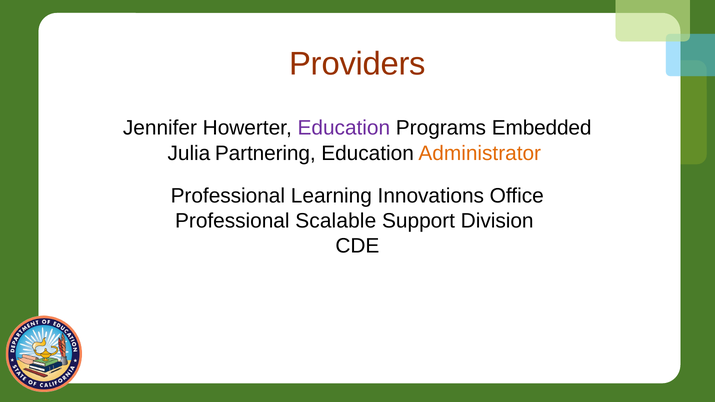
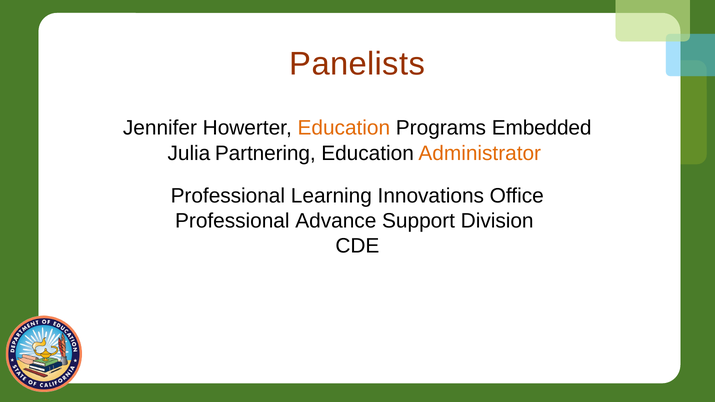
Providers: Providers -> Panelists (357, 64)
Education colour: purple -> orange (344, 128)
Scalable: Scalable -> Advance (336, 221)
